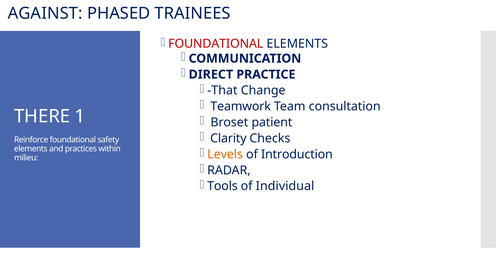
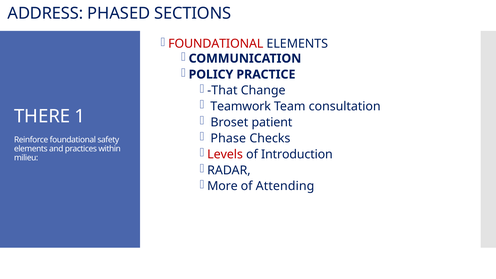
AGAINST: AGAINST -> ADDRESS (45, 13)
TRAINEES: TRAINEES -> SECTIONS (193, 13)
DIRECT: DIRECT -> POLICY (211, 74)
Clarity: Clarity -> Phase (228, 138)
Levels colour: orange -> red (225, 154)
Tools: Tools -> More (222, 186)
Individual: Individual -> Attending (285, 186)
